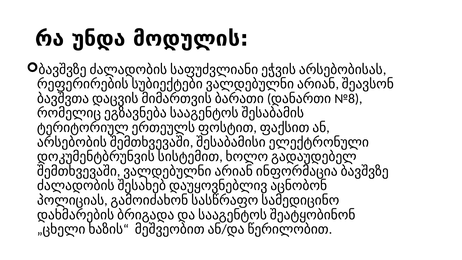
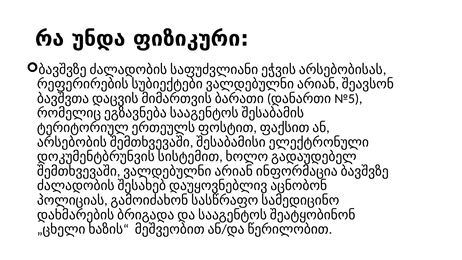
მოდულის: მოდულის -> ფიზიკური (191, 39)
№8: №8 -> №5 (348, 99)
